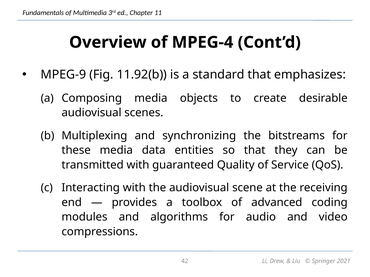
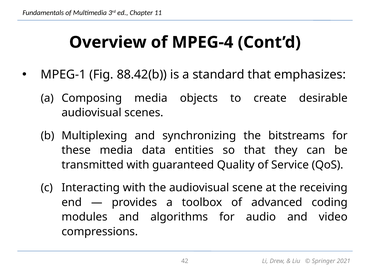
MPEG-9: MPEG-9 -> MPEG-1 (63, 75)
11.92(b: 11.92(b -> 88.42(b (142, 75)
